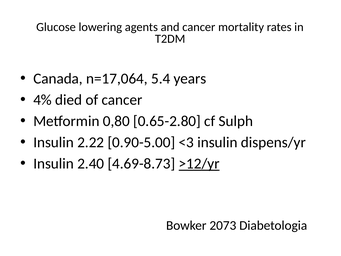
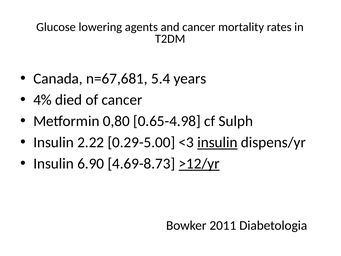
n=17,064: n=17,064 -> n=67,681 (117, 79)
0.65-2.80: 0.65-2.80 -> 0.65-4.98 (167, 121)
0.90-5.00: 0.90-5.00 -> 0.29-5.00 (141, 142)
insulin underline: none -> present (217, 142)
2.40: 2.40 -> 6.90 (91, 164)
2073: 2073 -> 2011 (223, 225)
